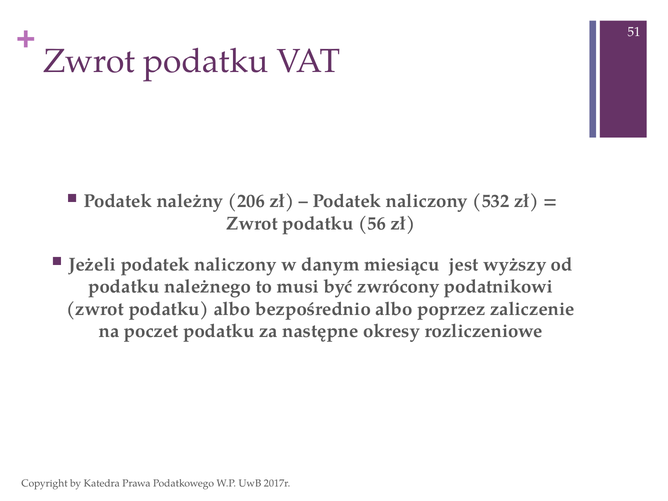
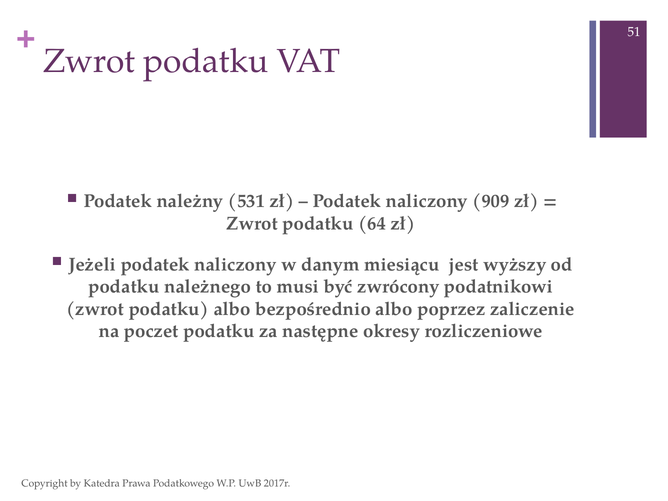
206: 206 -> 531 (246, 201)
532: 532 -> 909 (491, 201)
56: 56 -> 64 (372, 224)
